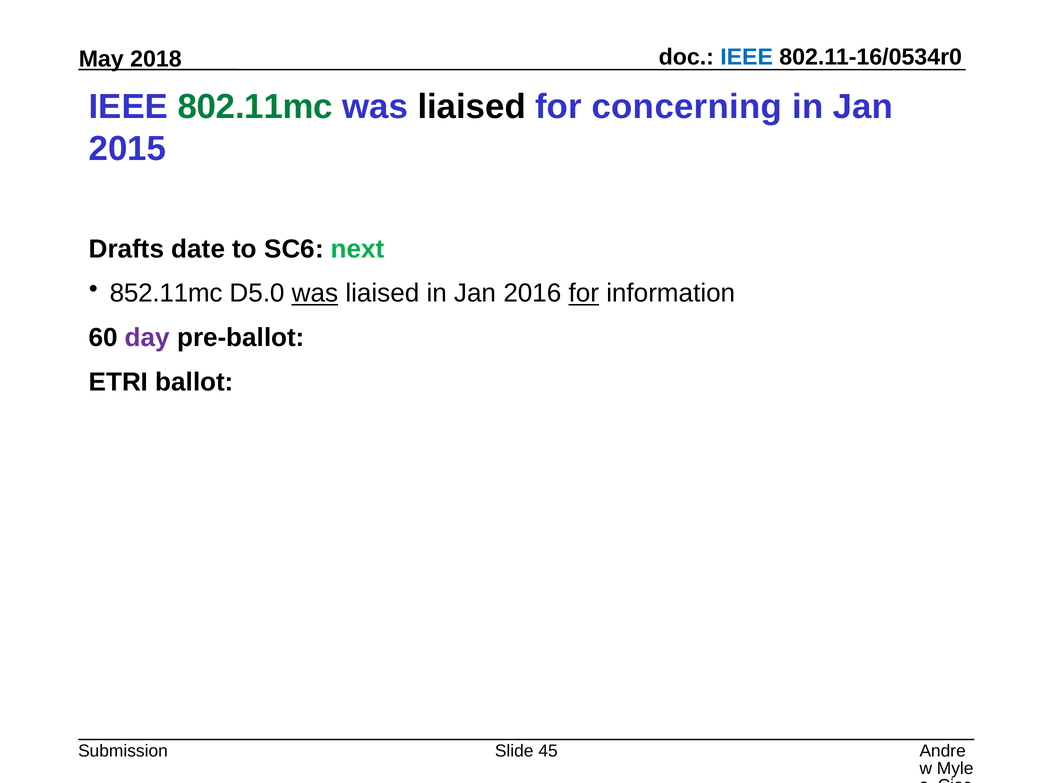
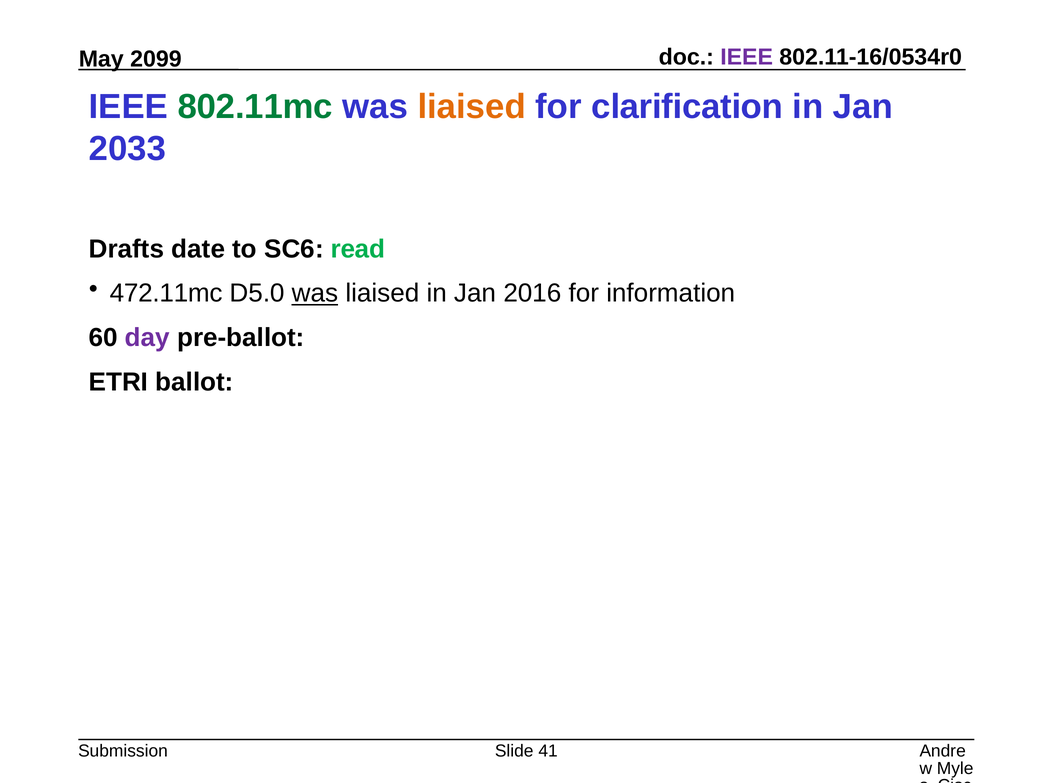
IEEE colour: blue -> purple (747, 57)
2018: 2018 -> 2099 (156, 59)
liaised colour: black -> orange (472, 107)
concerning: concerning -> clarification (687, 107)
2015: 2015 -> 2033 (127, 149)
next: next -> read (358, 249)
852.11mc: 852.11mc -> 472.11mc (166, 293)
for underline: present -> none (584, 293)
45: 45 -> 41 (548, 751)
